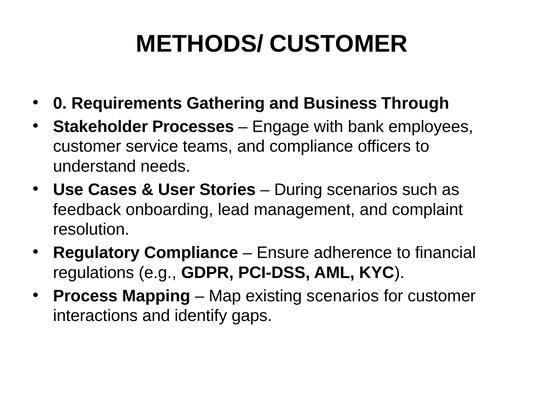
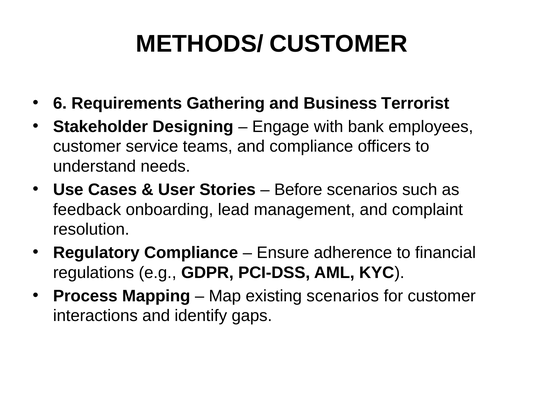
0: 0 -> 6 (60, 103)
Through: Through -> Terrorist (415, 103)
Processes: Processes -> Designing (193, 127)
During: During -> Before (298, 190)
